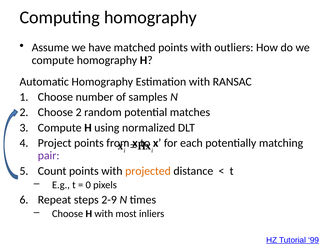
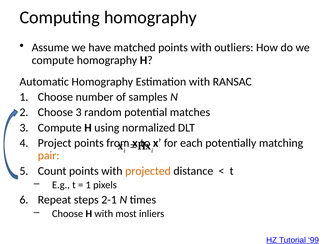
Choose 2: 2 -> 3 (79, 112)
pair colour: purple -> orange (49, 155)
0: 0 -> 1 (88, 185)
2-9: 2-9 -> 2-1 (109, 199)
